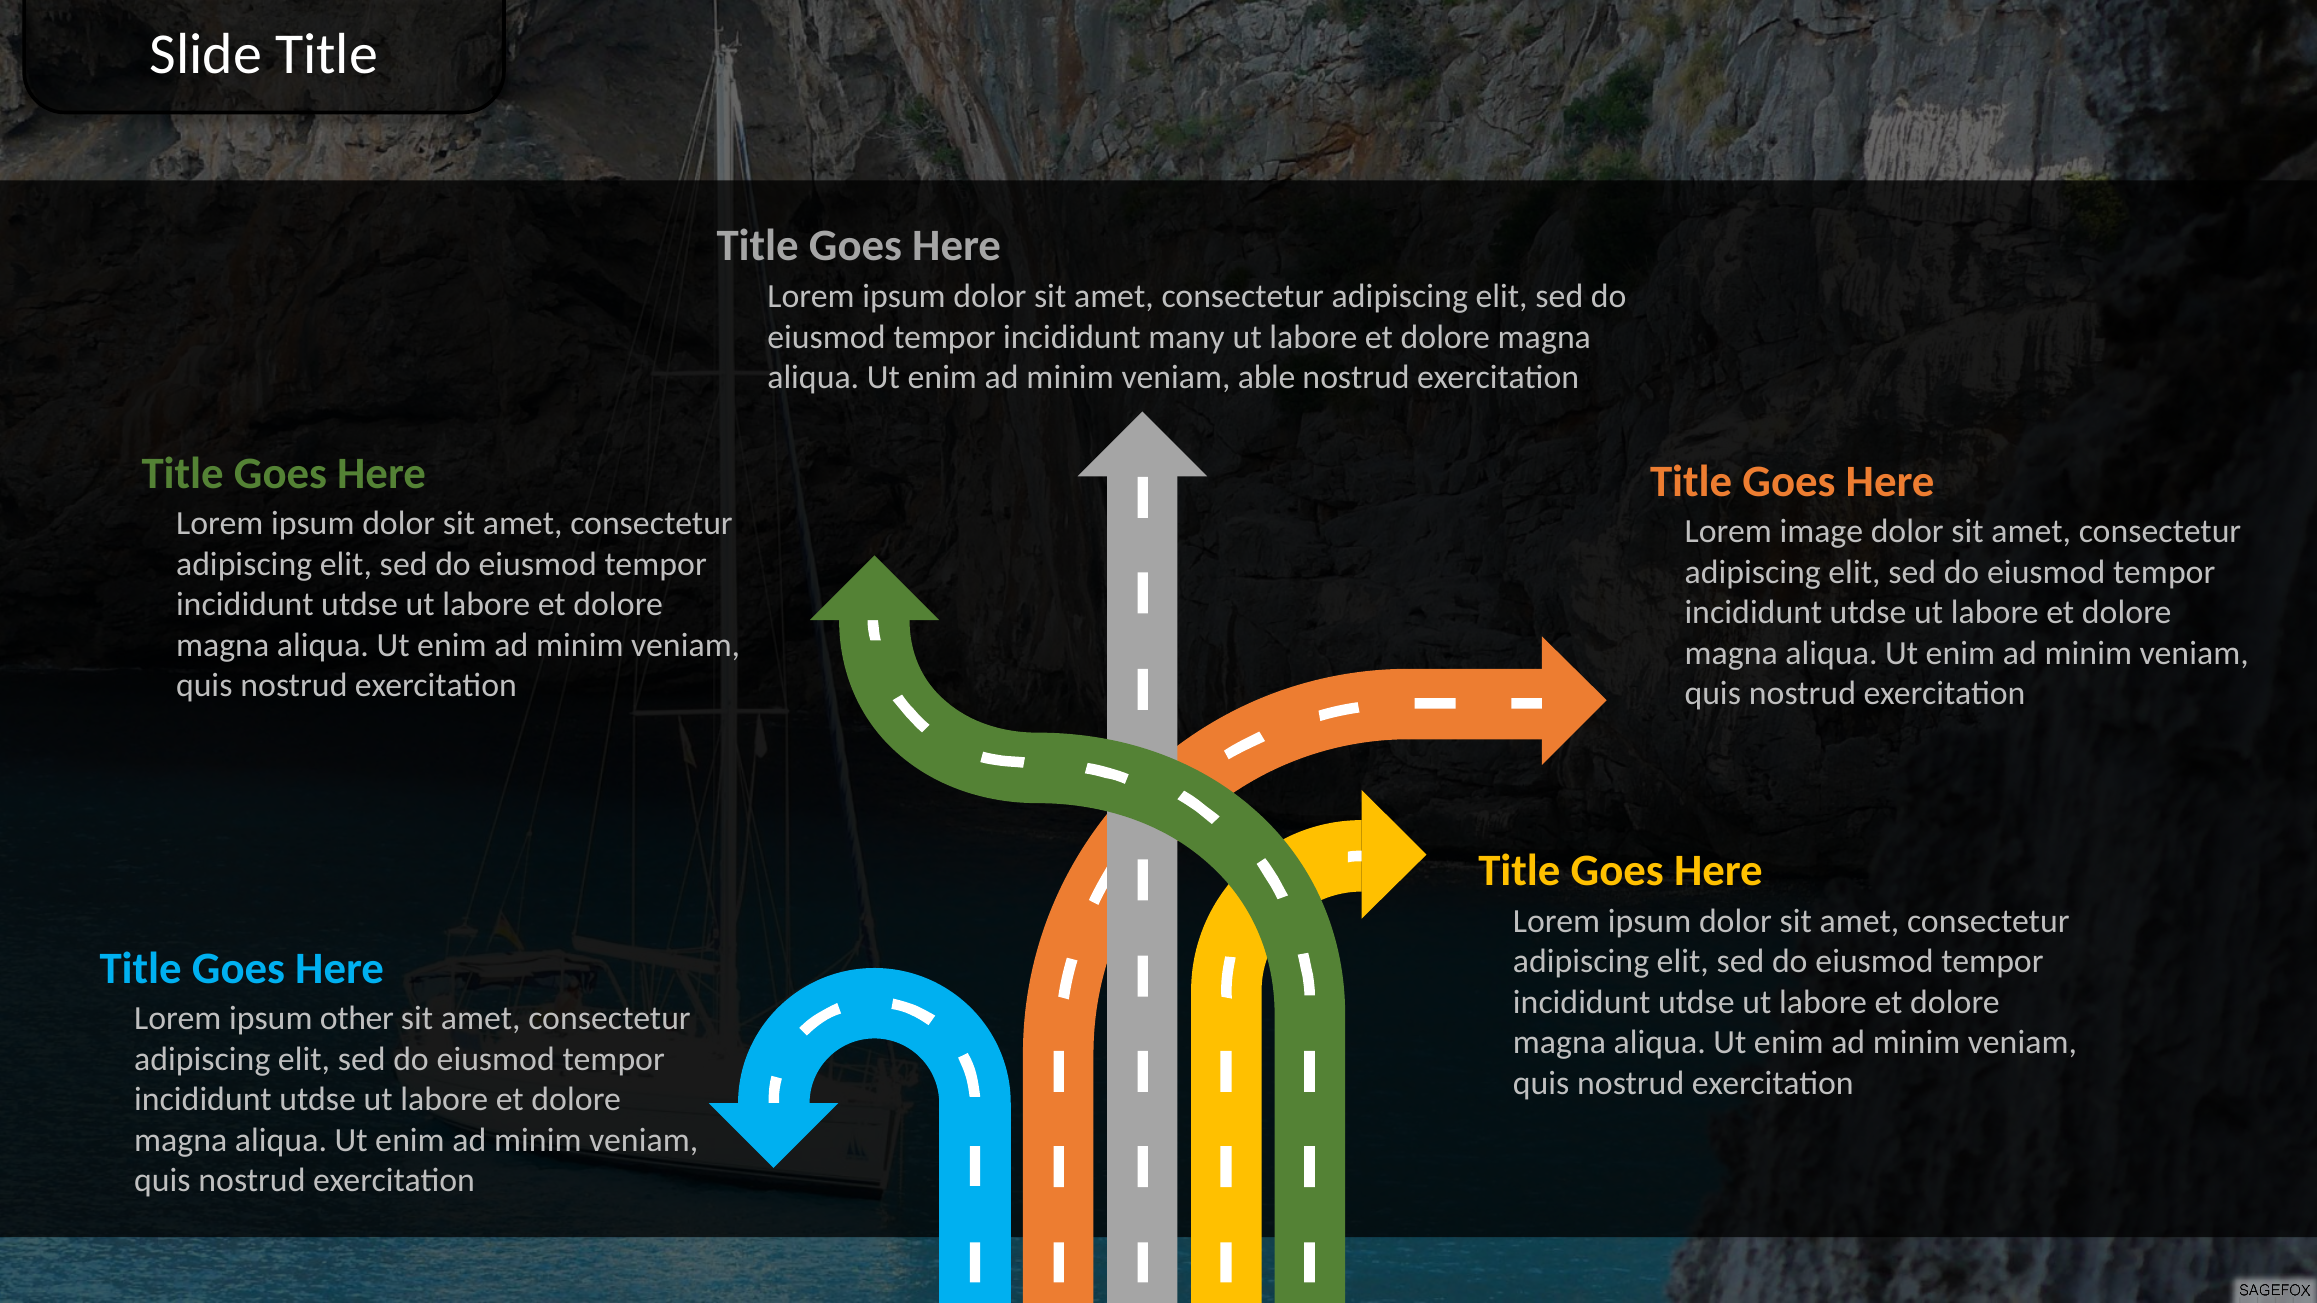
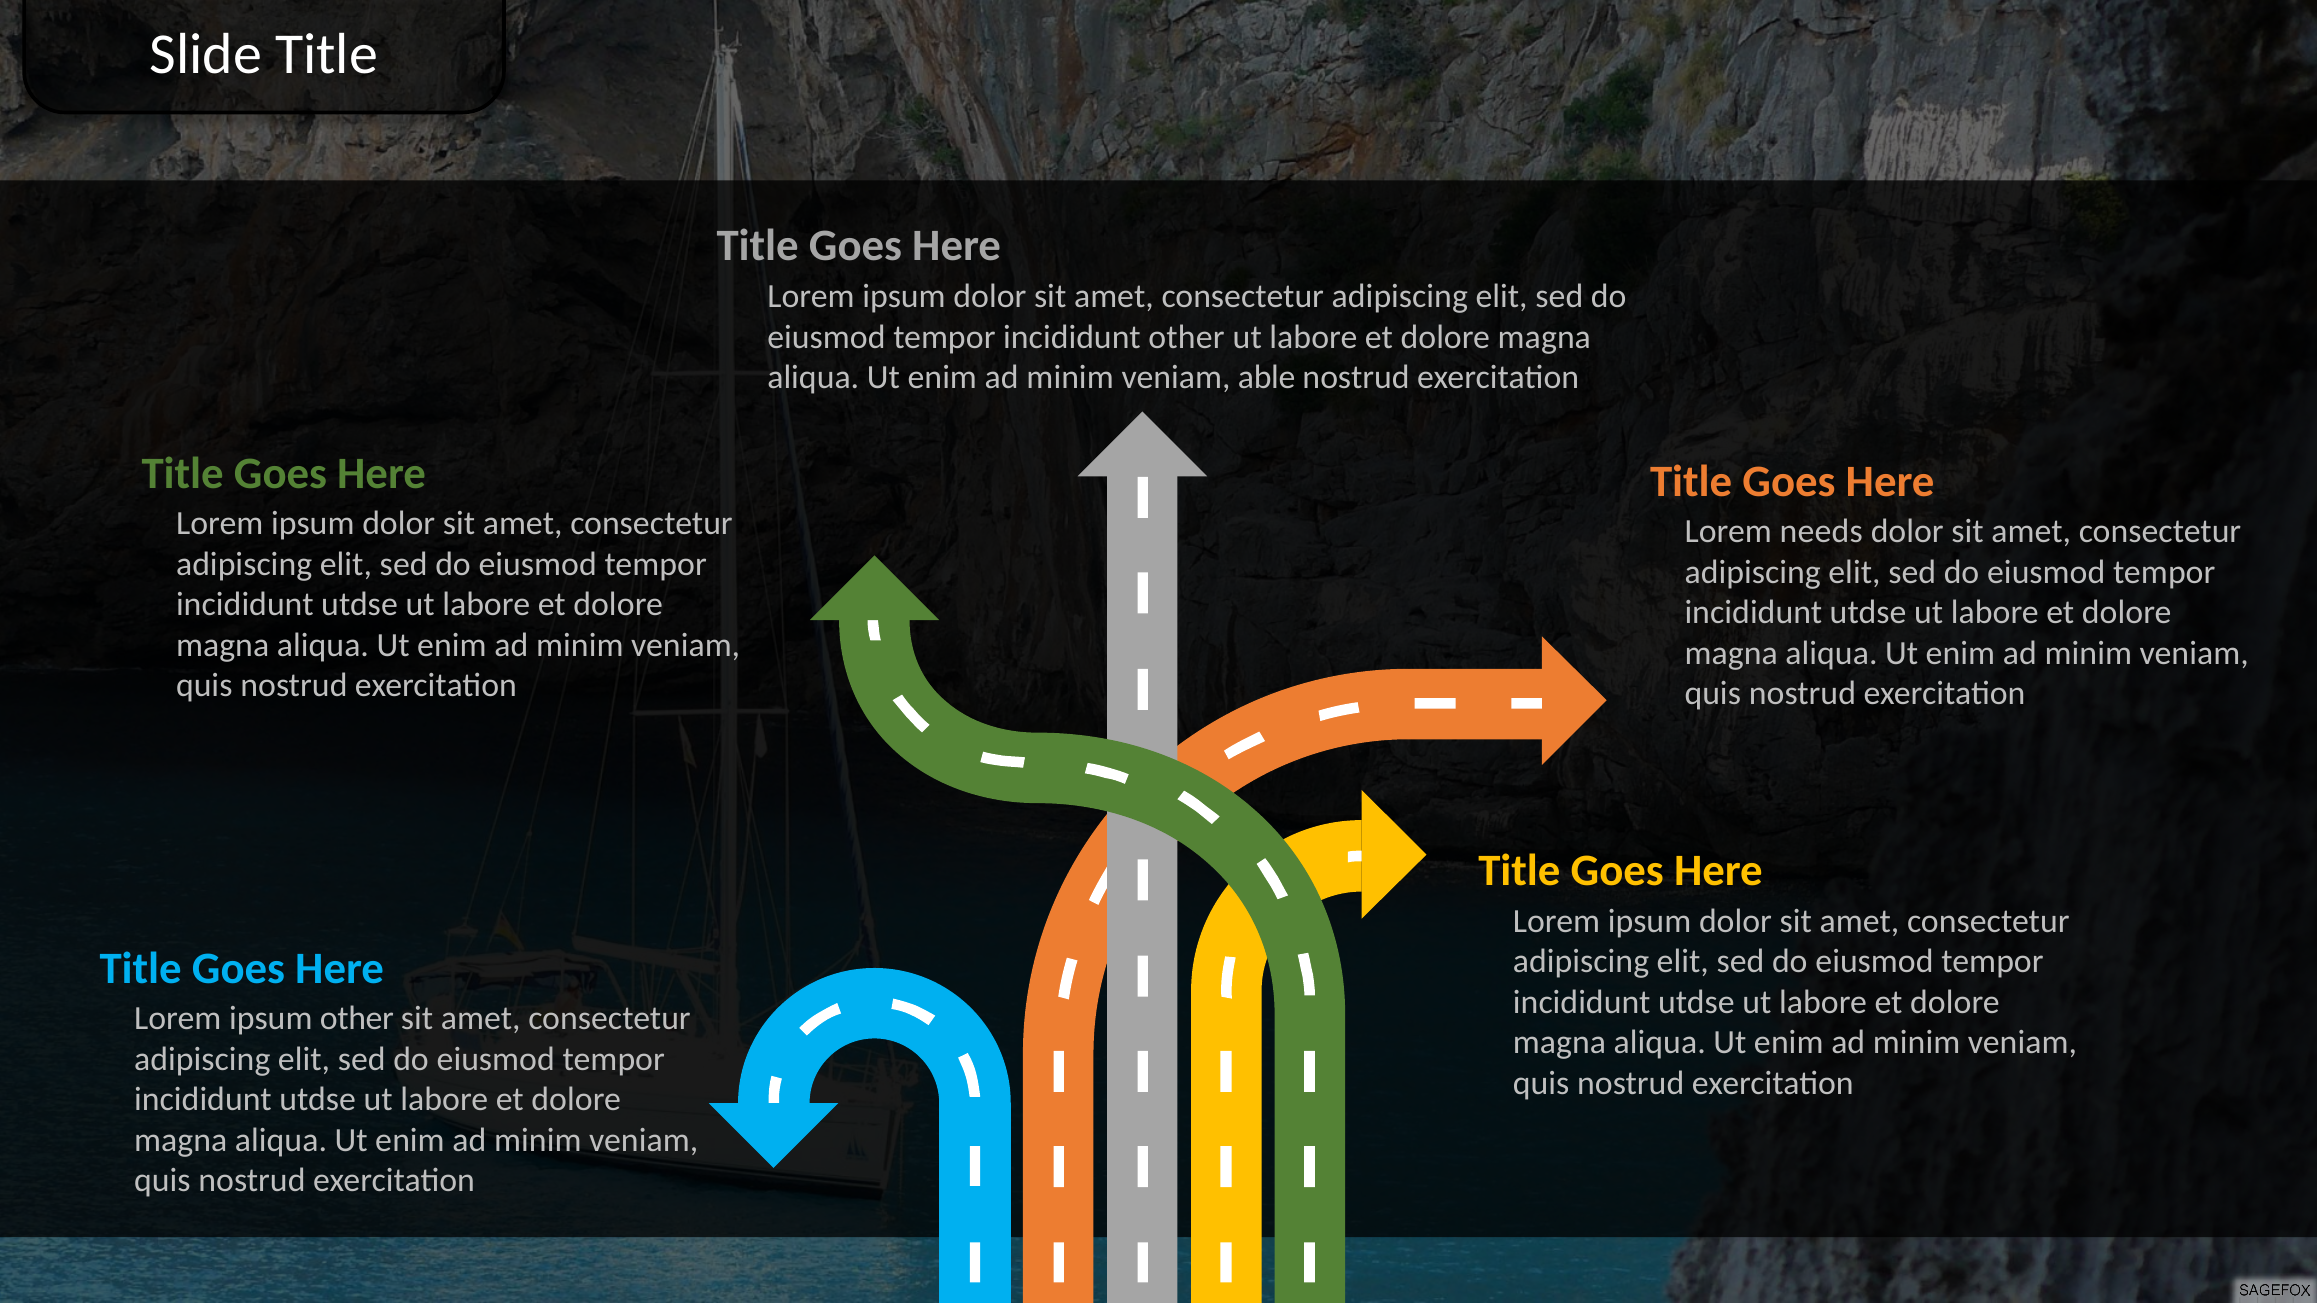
incididunt many: many -> other (1186, 337)
image: image -> needs (1821, 532)
